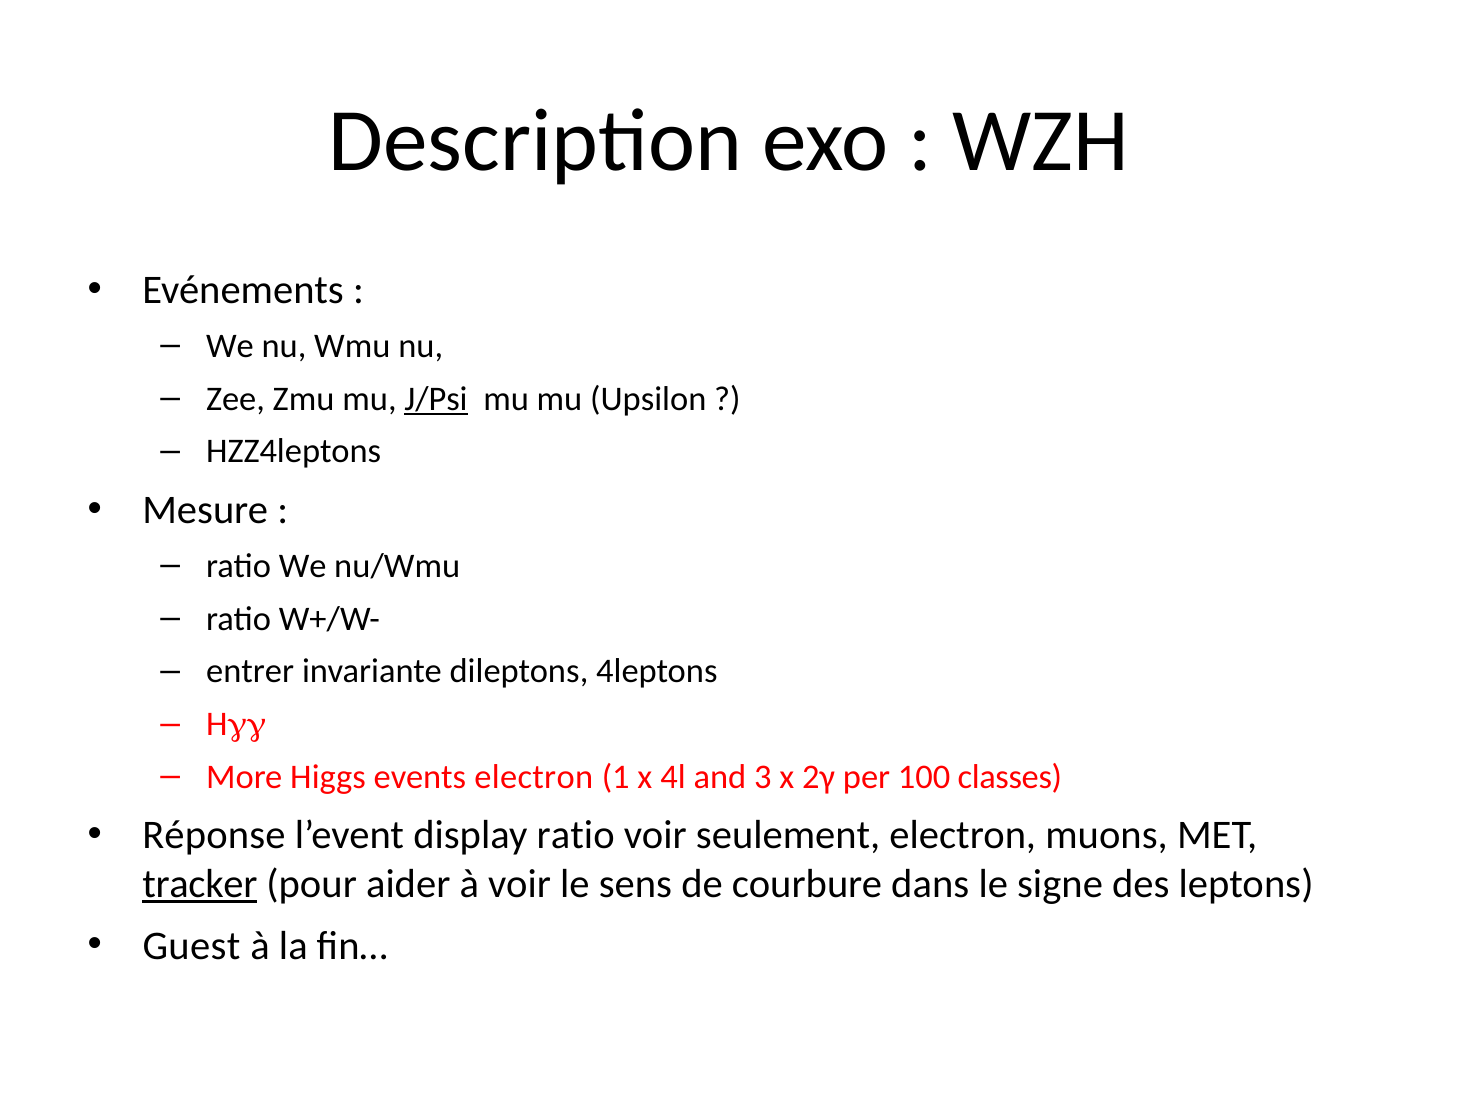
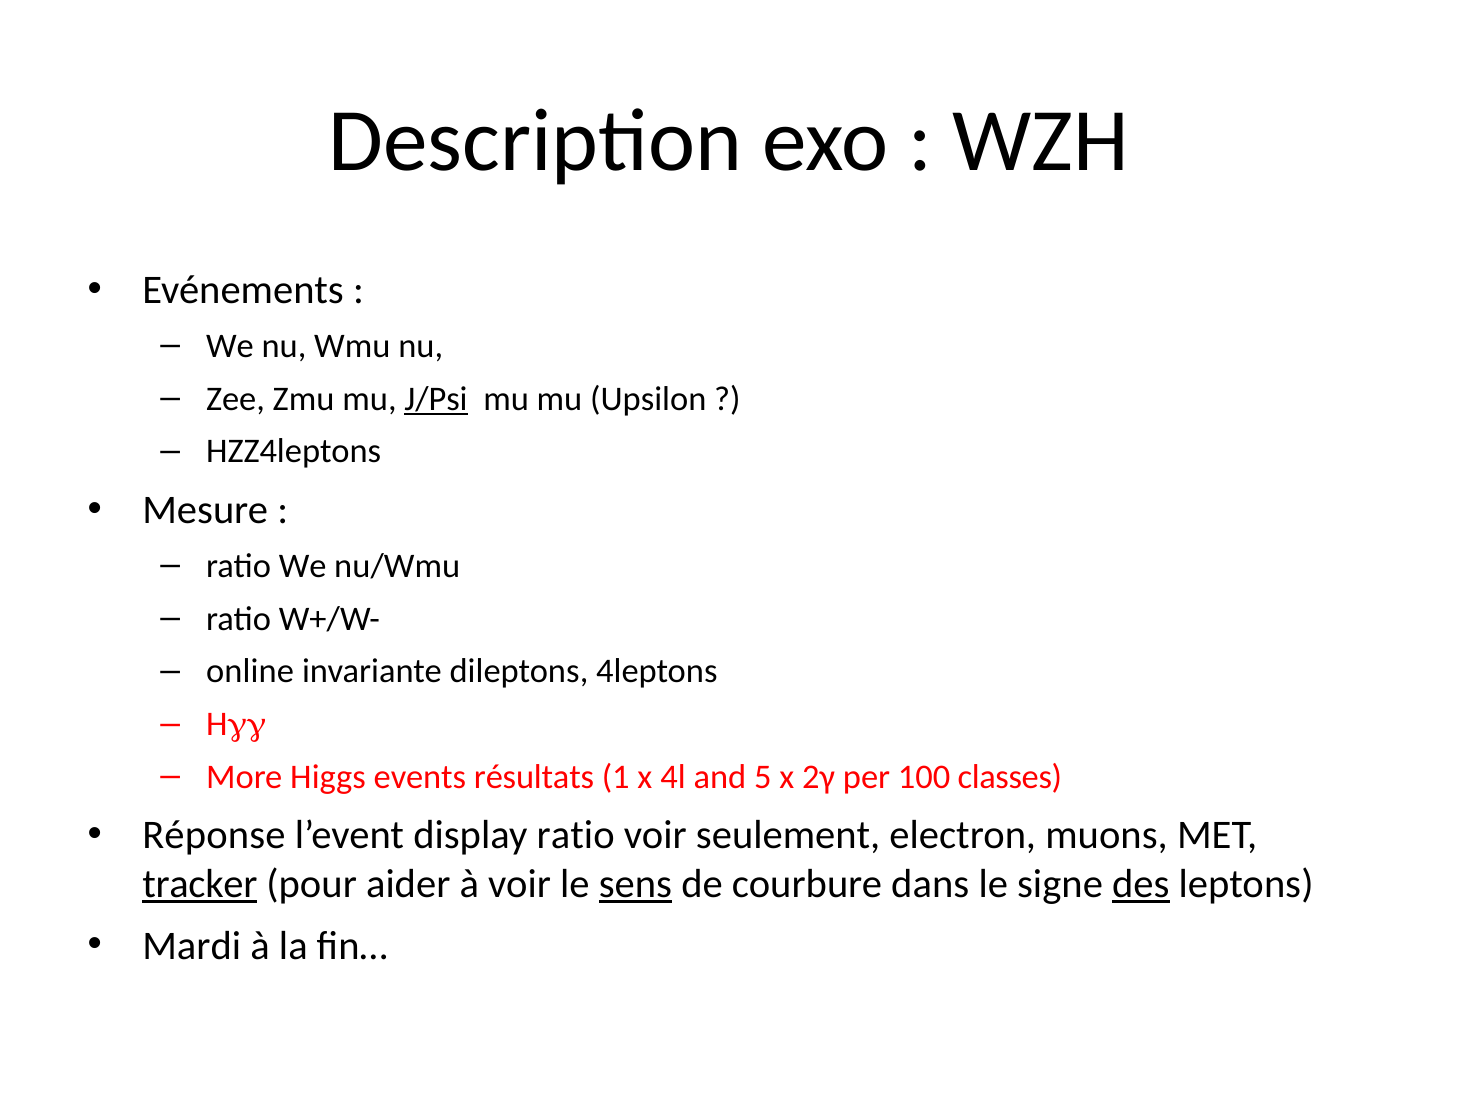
entrer: entrer -> online (250, 671)
events electron: electron -> résultats (534, 776)
3: 3 -> 5 (763, 776)
sens underline: none -> present (635, 884)
des underline: none -> present (1141, 884)
Guest: Guest -> Mardi (192, 945)
